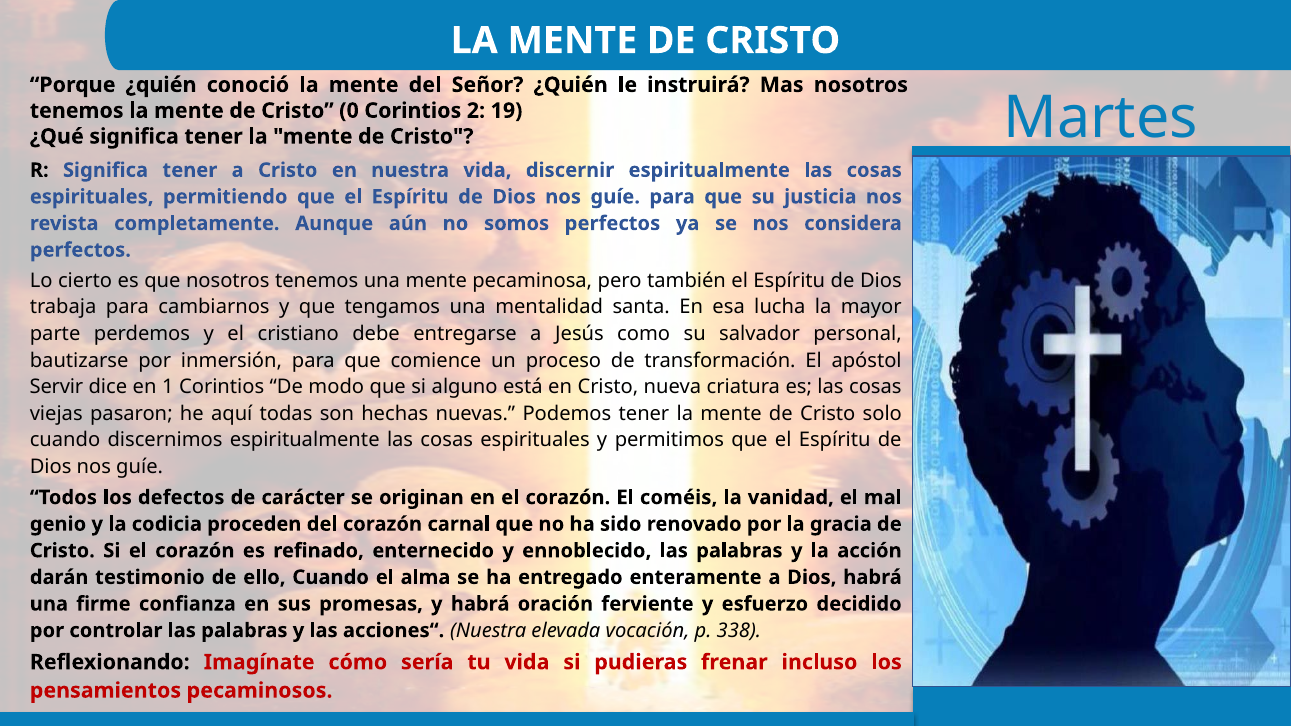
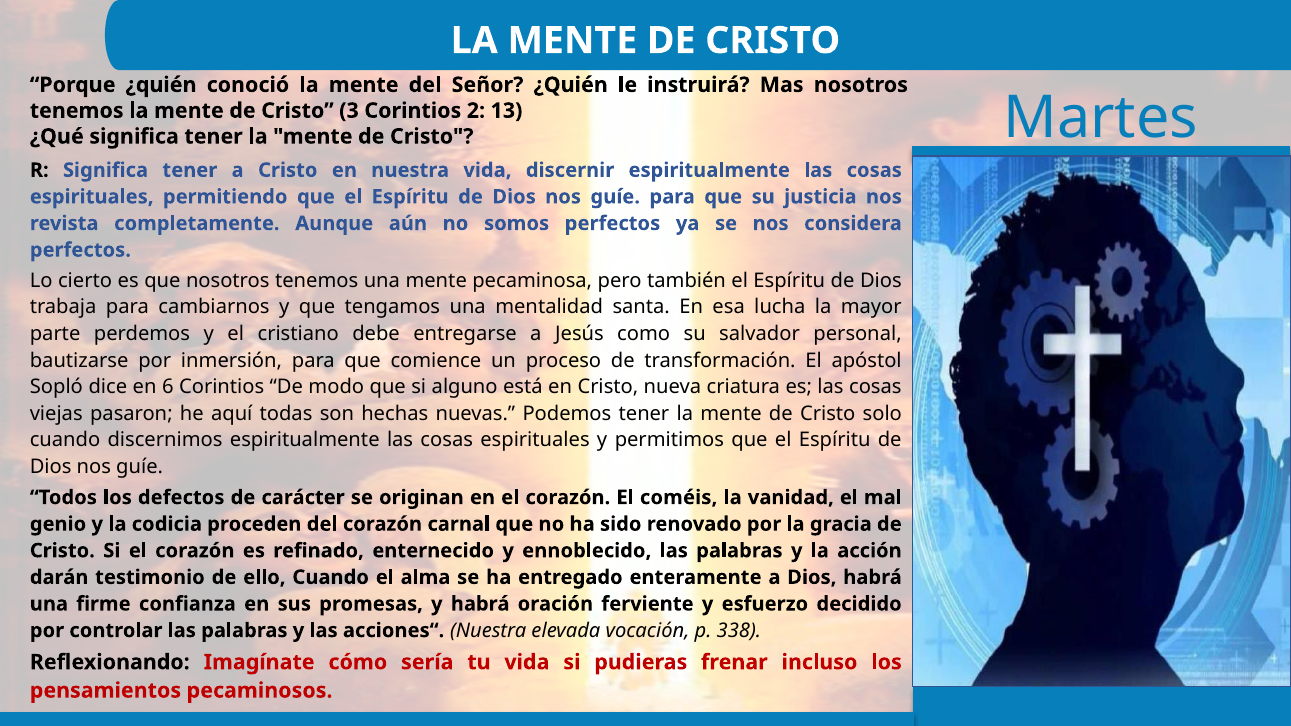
0: 0 -> 3 (349, 111)
19: 19 -> 13 (507, 111)
Servir: Servir -> Sopló (56, 387)
1: 1 -> 6 (168, 387)
